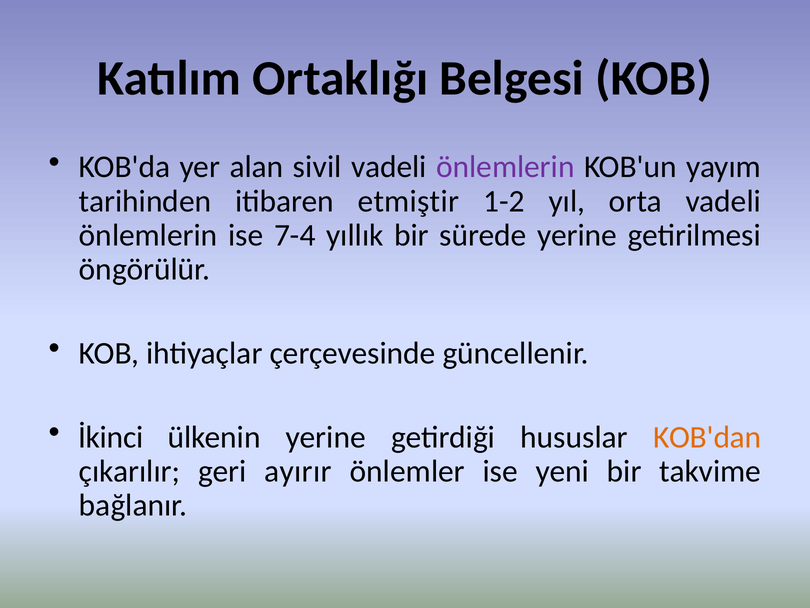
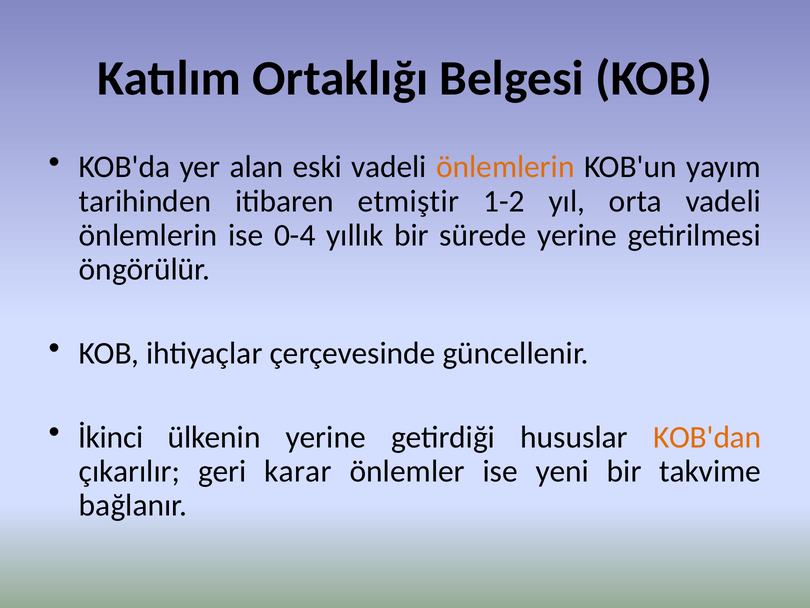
sivil: sivil -> eski (317, 167)
önlemlerin colour: purple -> orange (505, 167)
7-4: 7-4 -> 0-4 (295, 235)
ayırır: ayırır -> karar (298, 471)
